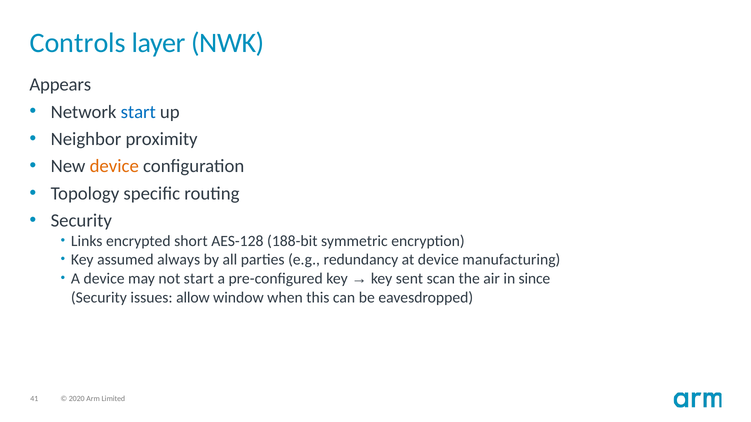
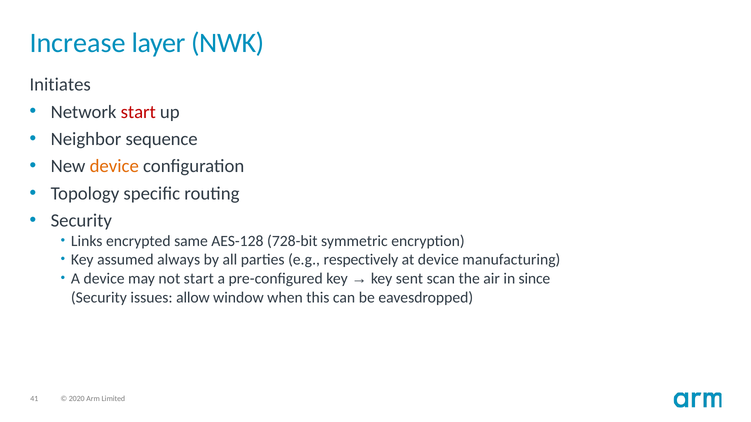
Controls: Controls -> Increase (78, 43)
Appears: Appears -> Initiates (60, 85)
start colour: blue -> red (138, 112)
proximity: proximity -> sequence (162, 139)
short: short -> same (191, 241)
188-bit: 188-bit -> 728-bit (292, 241)
redundancy: redundancy -> respectively (361, 260)
